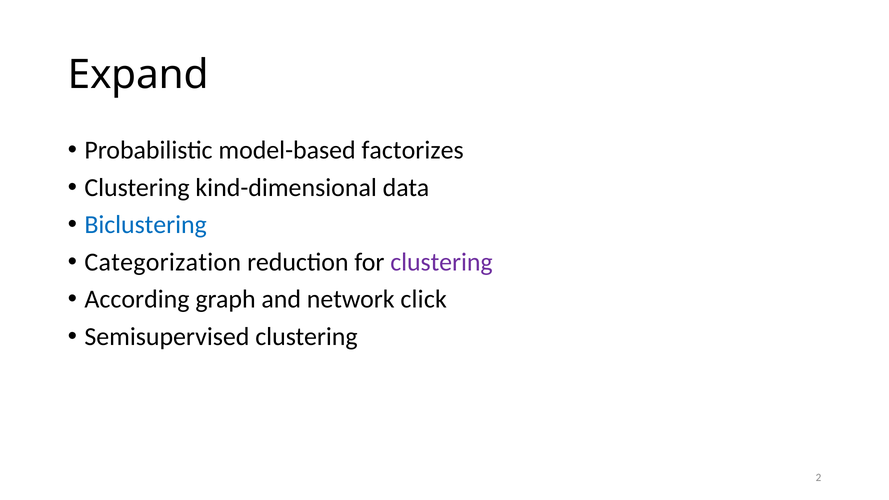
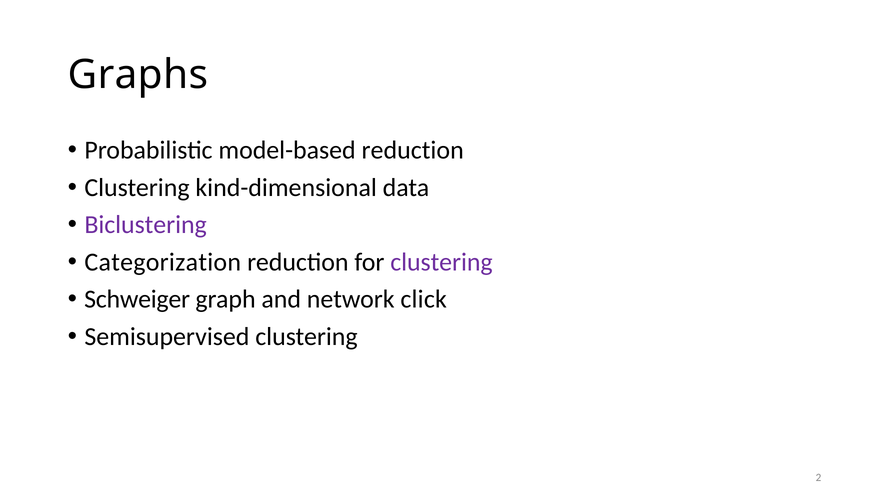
Expand: Expand -> Graphs (138, 75)
model-based factorizes: factorizes -> reduction (413, 150)
Biclustering colour: blue -> purple (146, 225)
According: According -> Schweiger (137, 299)
